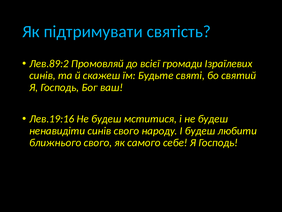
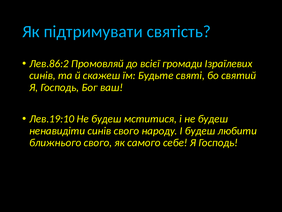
Лев.89:2: Лев.89:2 -> Лев.86:2 (49, 64)
Лев.19:16: Лев.19:16 -> Лев.19:10 (52, 119)
